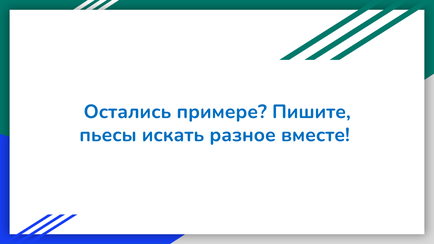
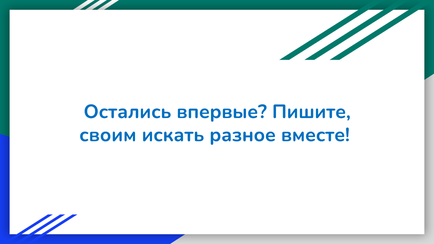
примере: примере -> впервые (222, 112)
пьесы: пьесы -> своим (108, 135)
